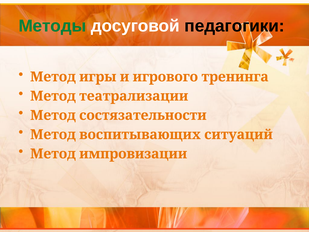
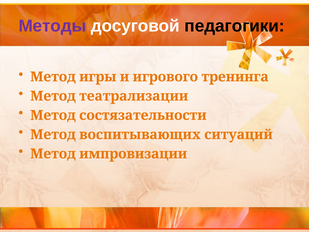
Методы colour: green -> purple (52, 26)
